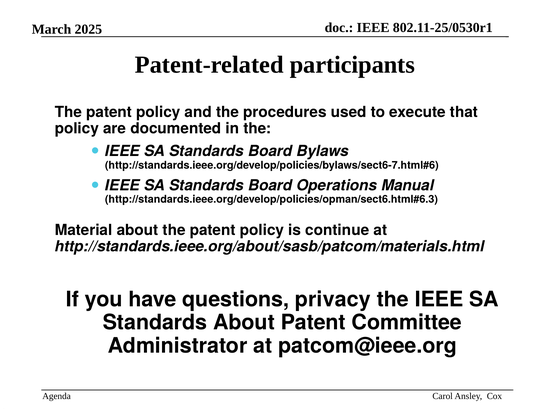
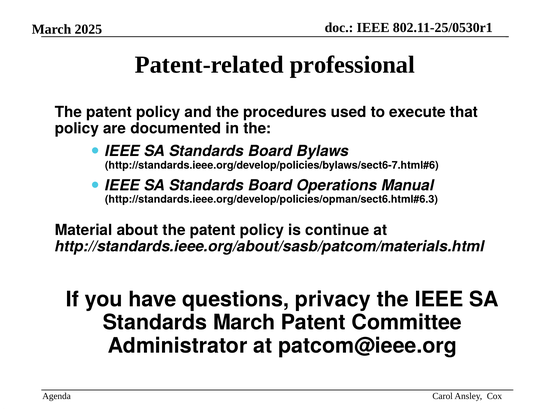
participants: participants -> professional (352, 65)
Standards About: About -> March (244, 322)
